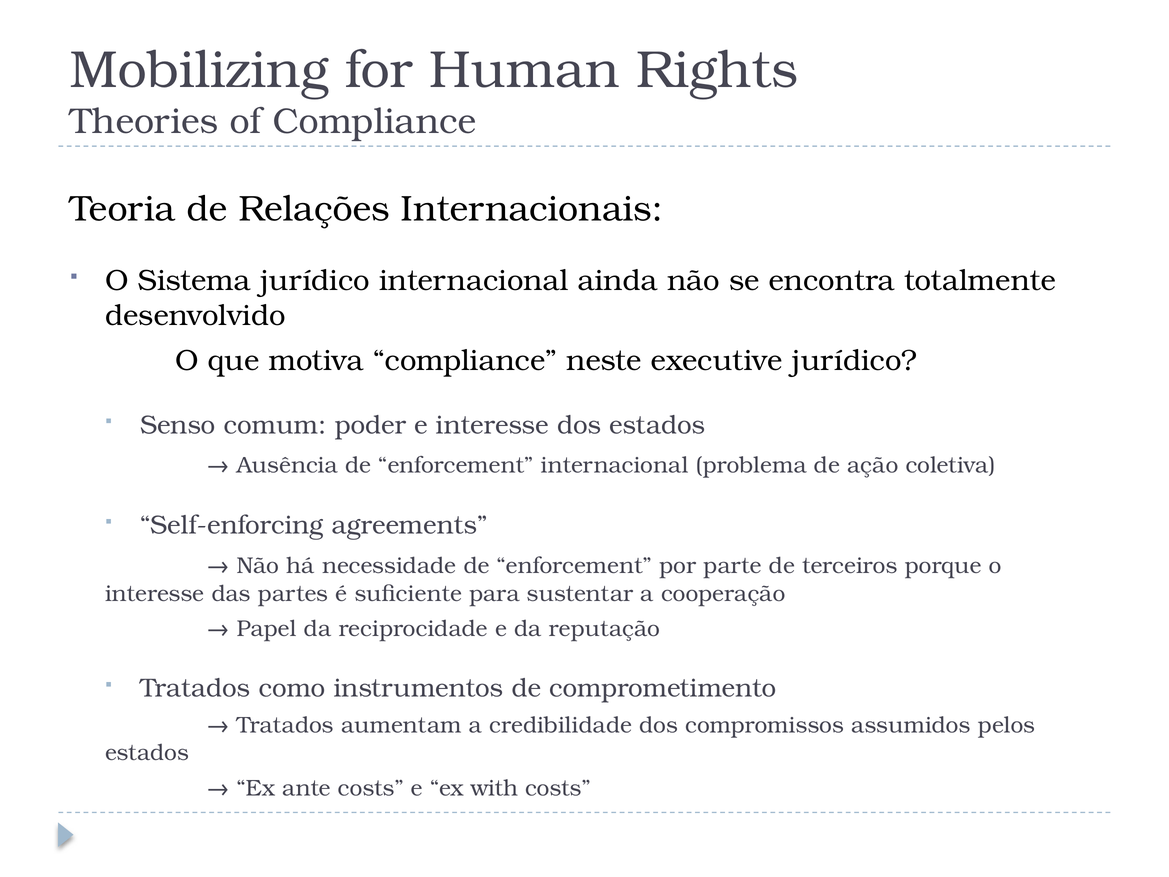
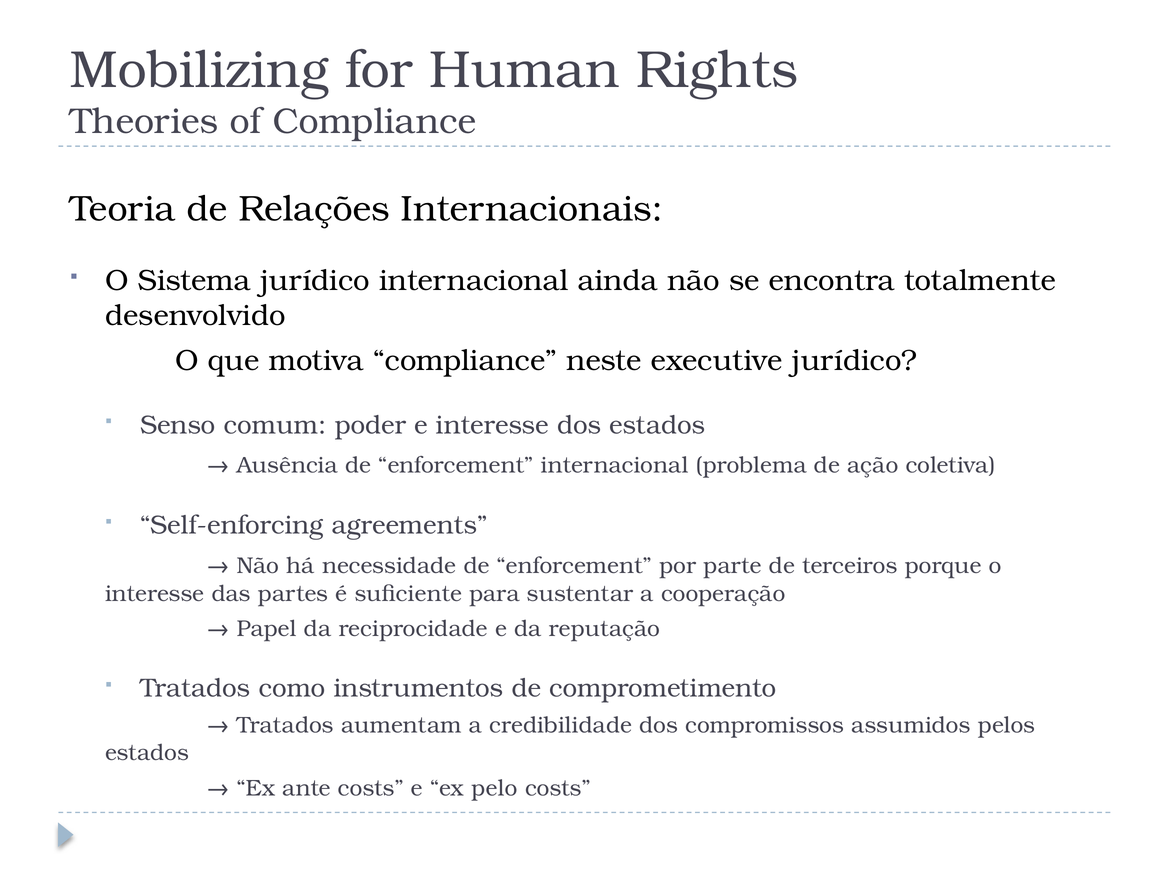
with: with -> pelo (494, 788)
